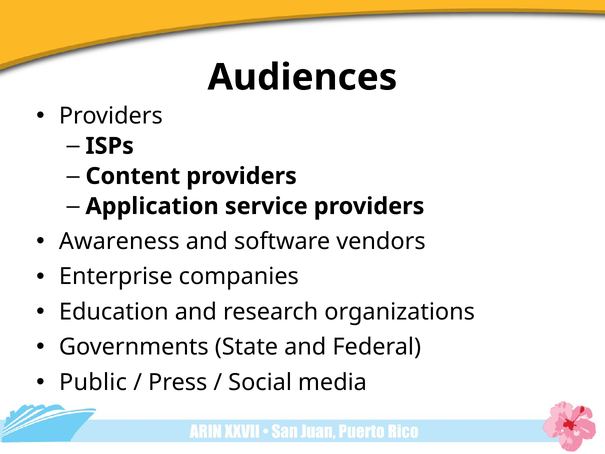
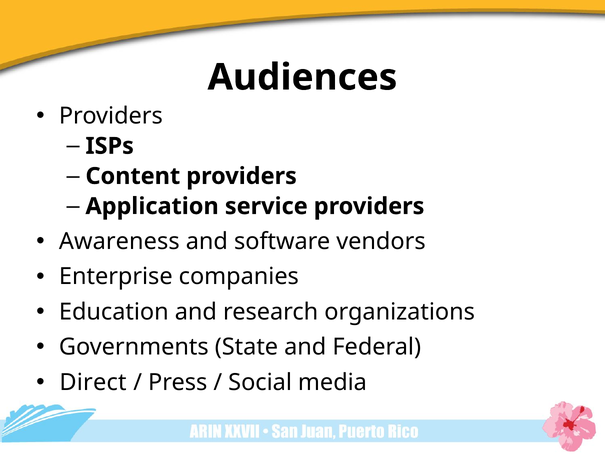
Public: Public -> Direct (93, 382)
